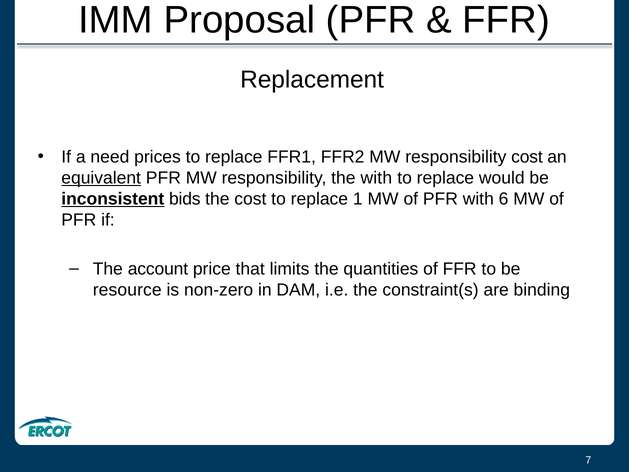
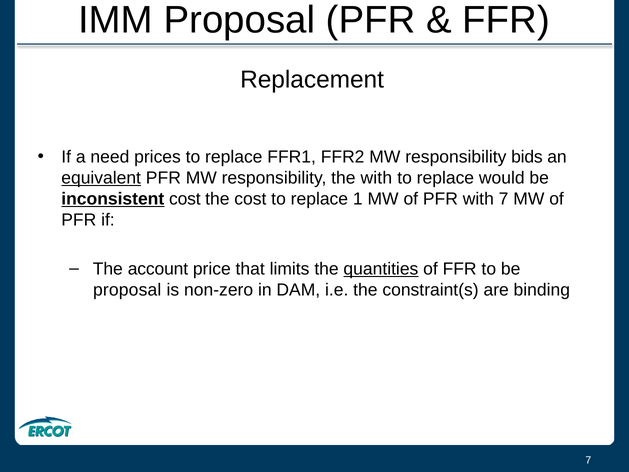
responsibility cost: cost -> bids (527, 157)
inconsistent bids: bids -> cost (185, 199)
with 6: 6 -> 7 (504, 199)
quantities underline: none -> present (381, 269)
resource: resource -> proposal (127, 290)
